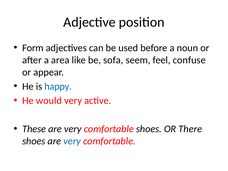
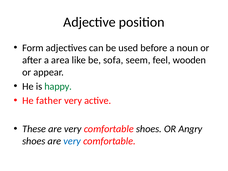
confuse: confuse -> wooden (189, 60)
happy colour: blue -> green (58, 86)
would: would -> father (49, 101)
There: There -> Angry (190, 129)
